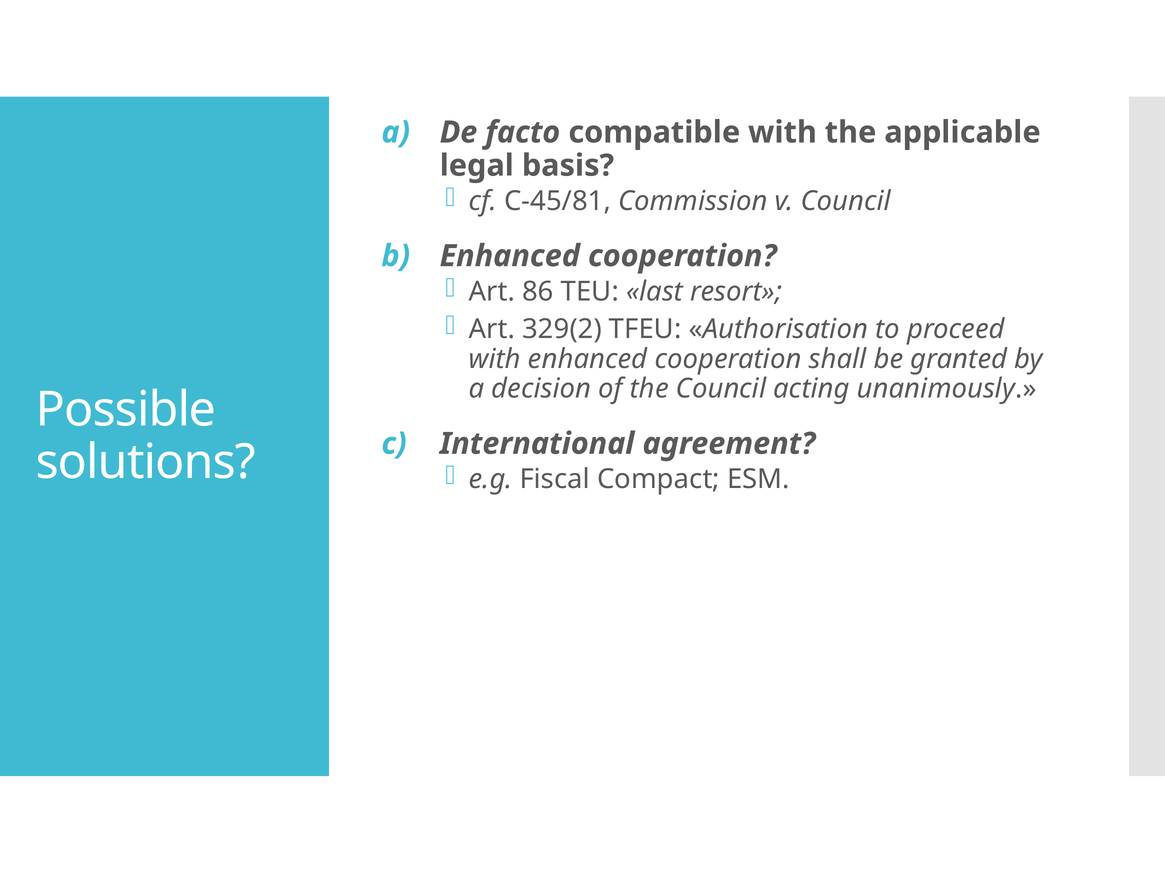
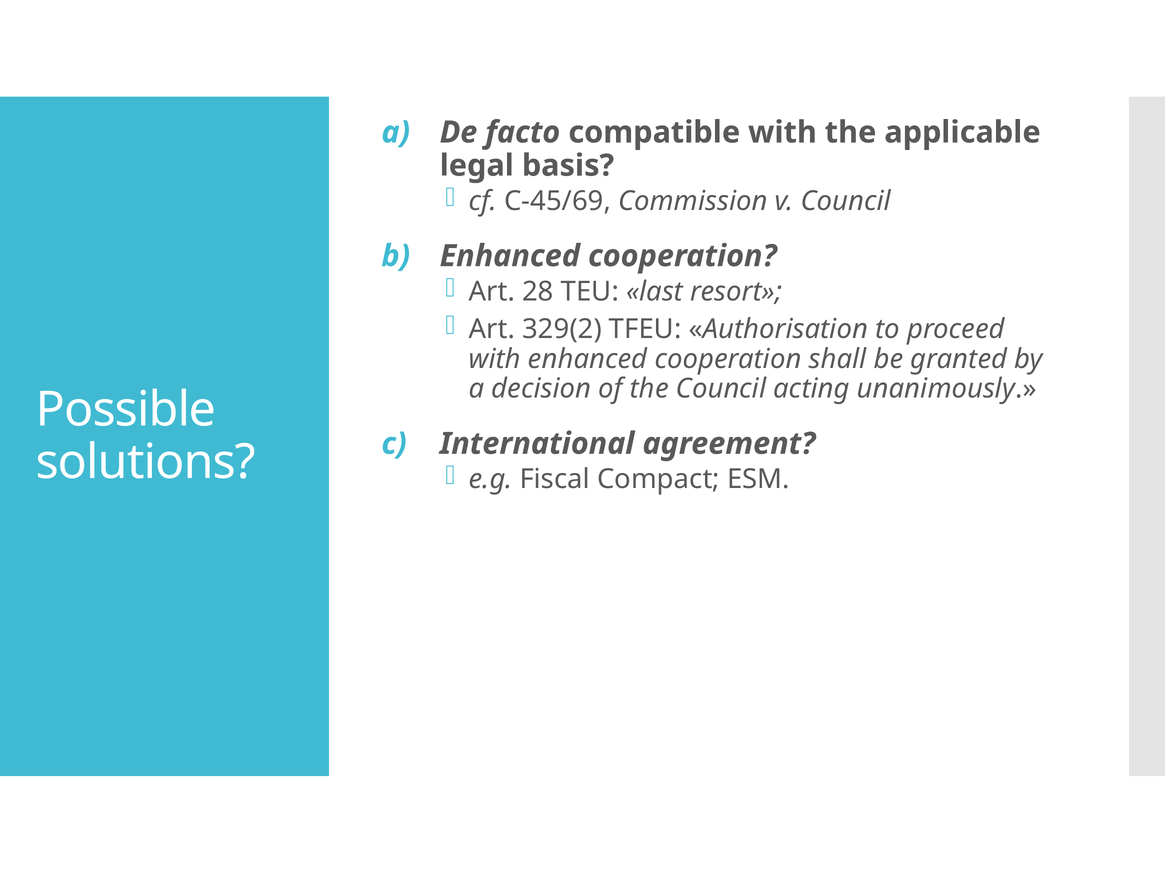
C-45/81: C-45/81 -> C-45/69 (558, 201)
86: 86 -> 28 (538, 291)
